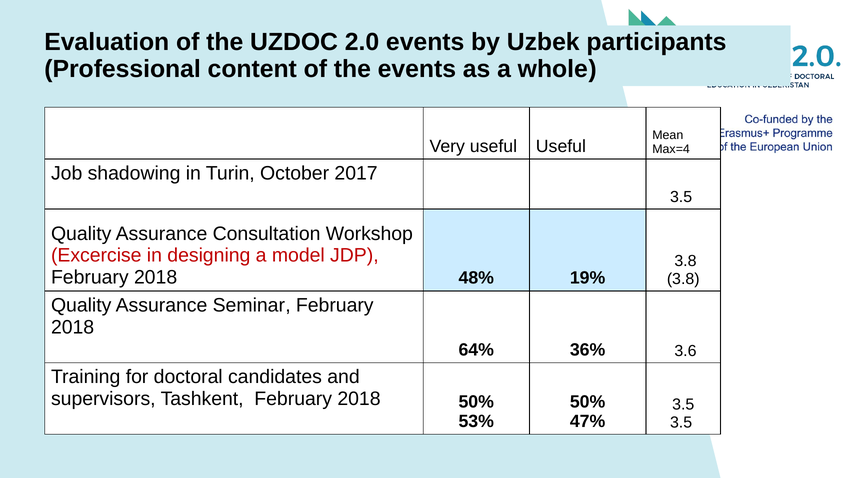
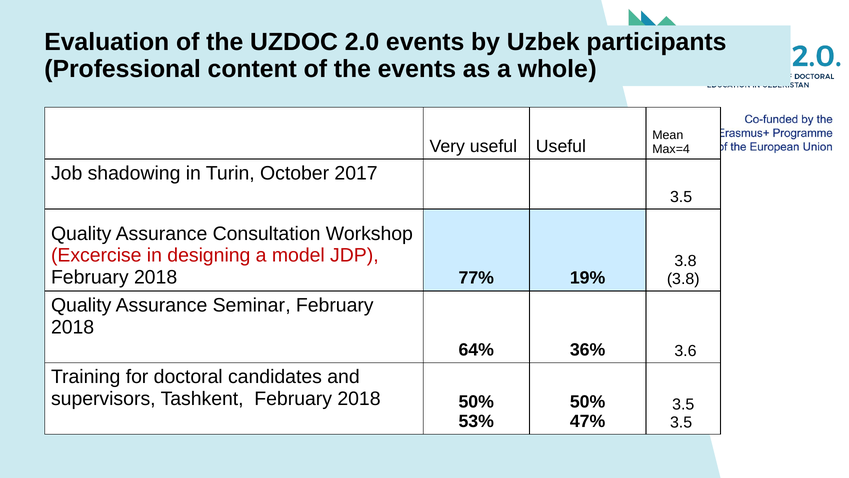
48%: 48% -> 77% (476, 278)
